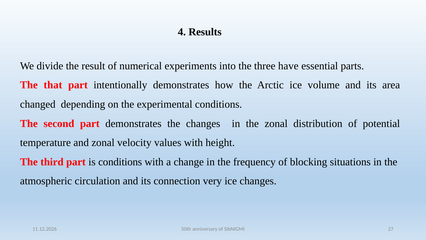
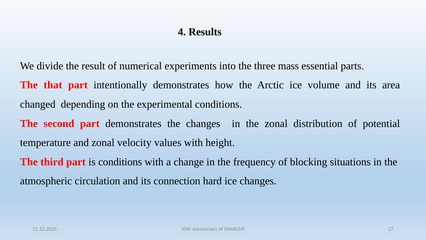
have: have -> mass (288, 66)
very: very -> hard (212, 181)
